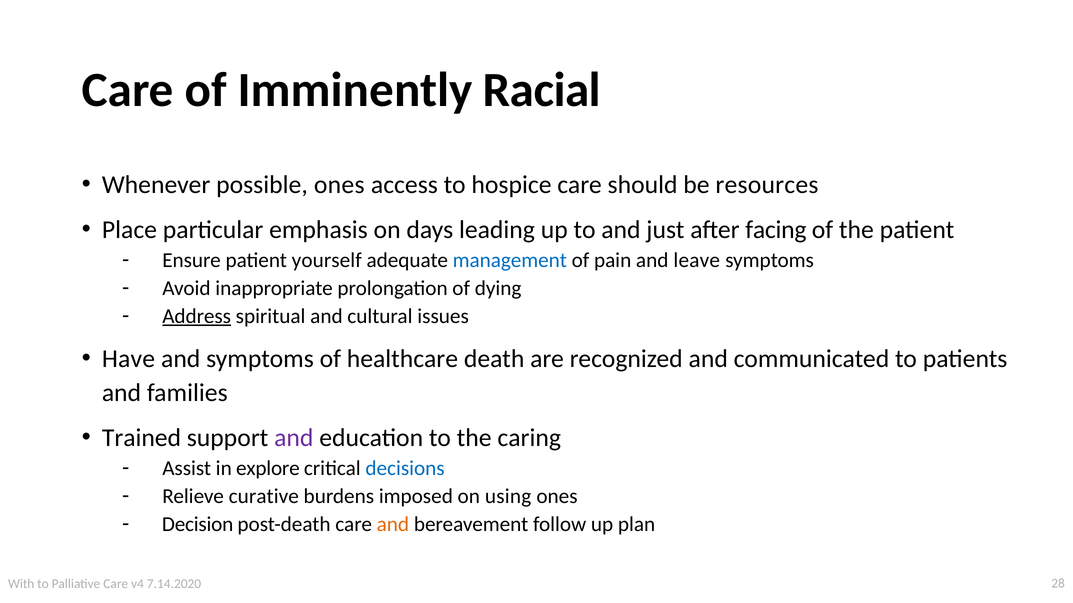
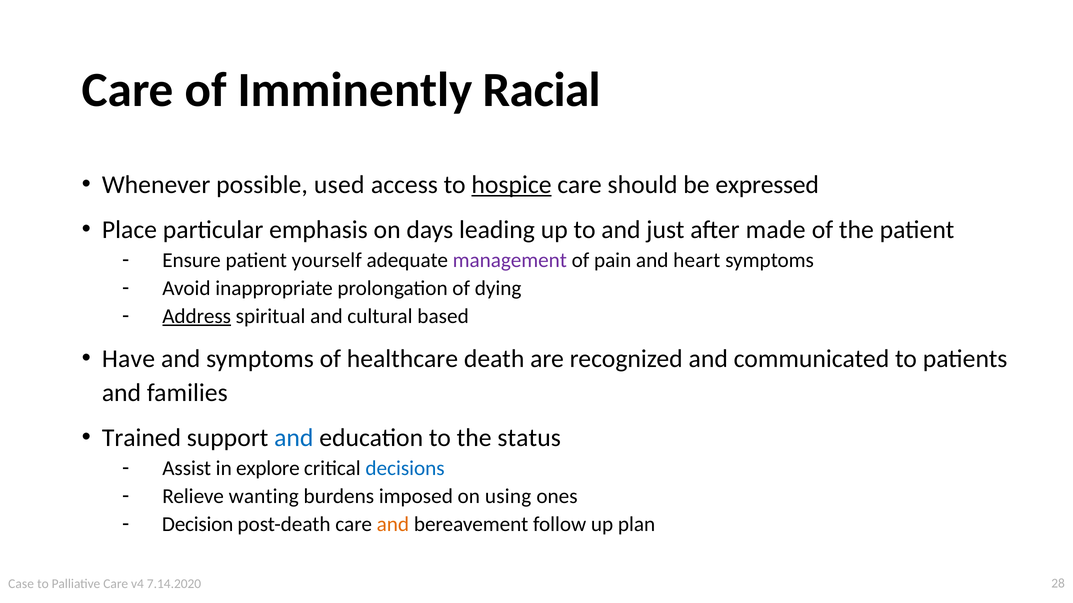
possible ones: ones -> used (339, 185)
hospice underline: none -> present (511, 185)
resources: resources -> expressed (767, 185)
facing: facing -> made (776, 230)
management colour: blue -> purple (510, 260)
leave: leave -> heart (697, 260)
issues: issues -> based (443, 316)
and colour: purple -> blue (294, 438)
caring: caring -> status (529, 438)
curative: curative -> wanting (264, 497)
With: With -> Case (21, 584)
